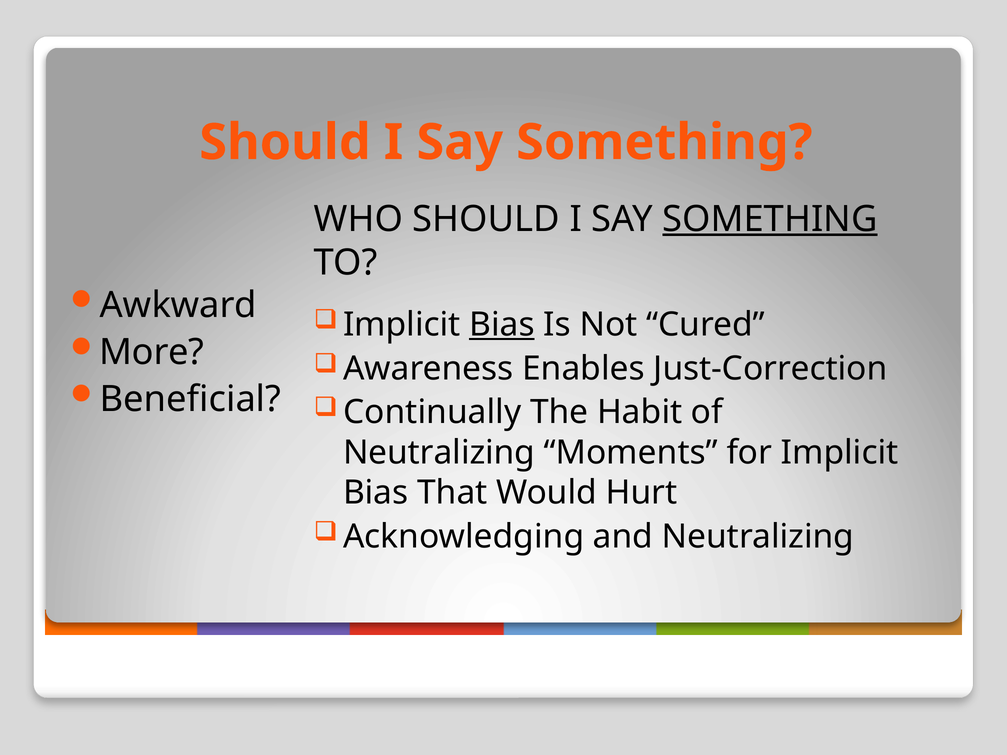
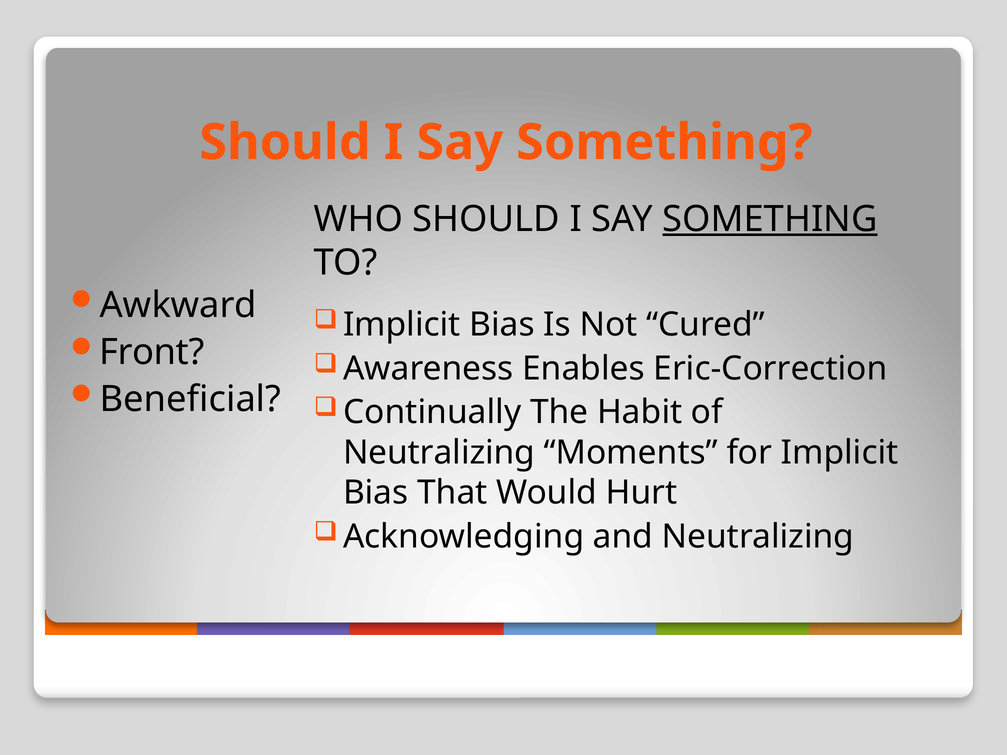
Bias underline: present -> none (502, 325)
More: More -> Front (152, 352)
Just-Correction: Just-Correction -> Eric-Correction (770, 369)
